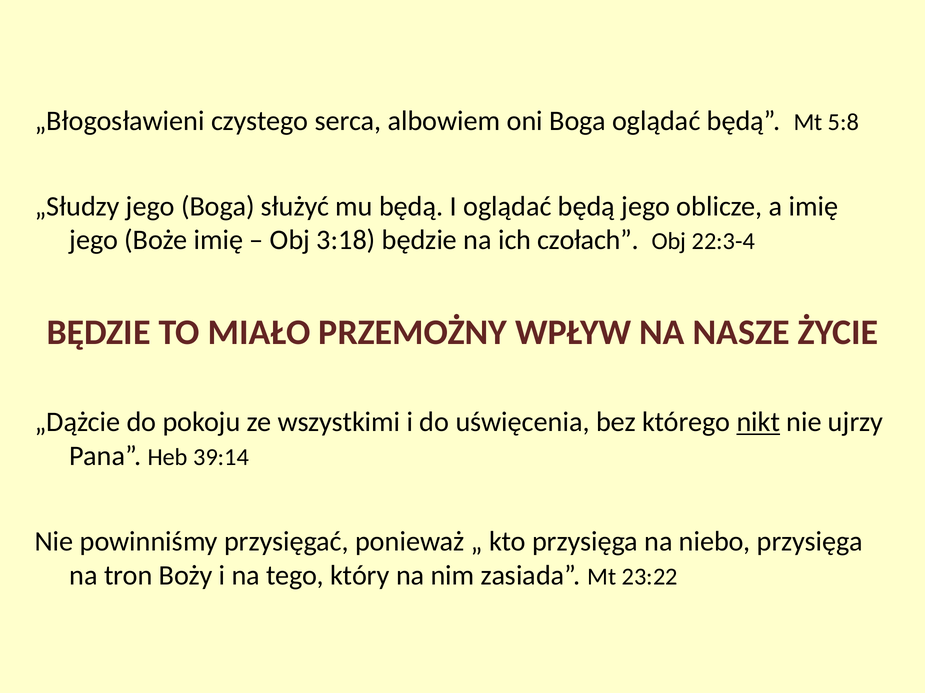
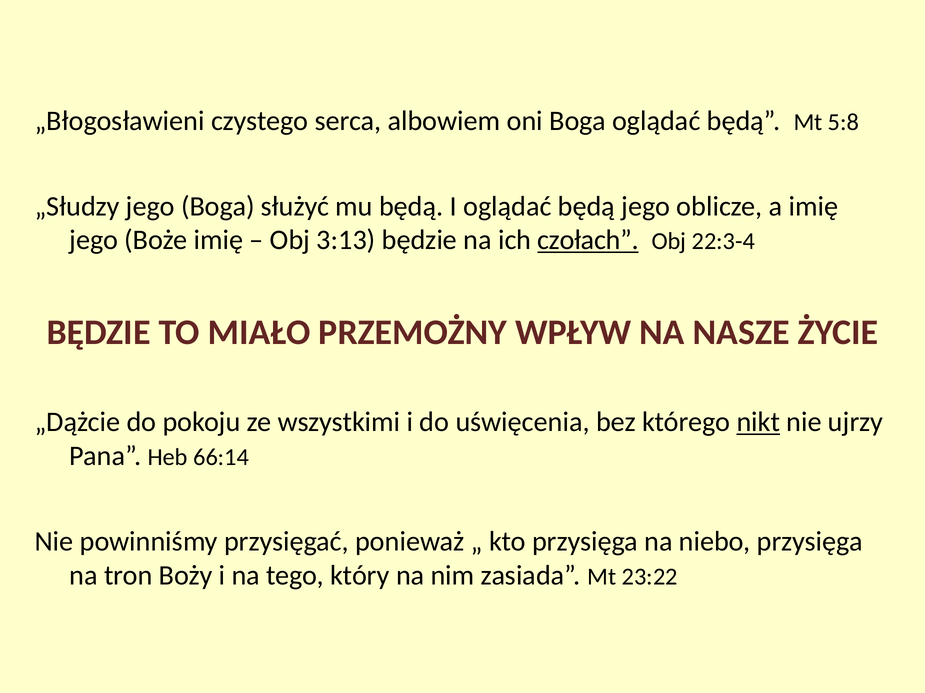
3:18: 3:18 -> 3:13 (346, 240)
czołach underline: none -> present (588, 240)
39:14: 39:14 -> 66:14 (221, 458)
